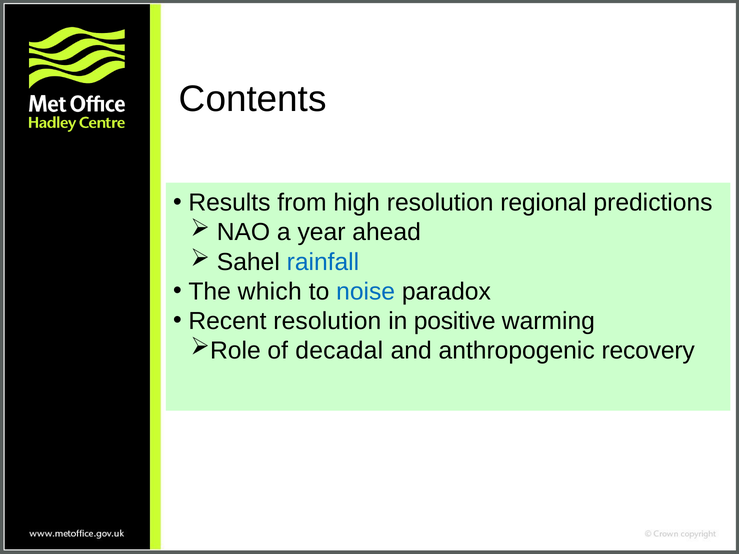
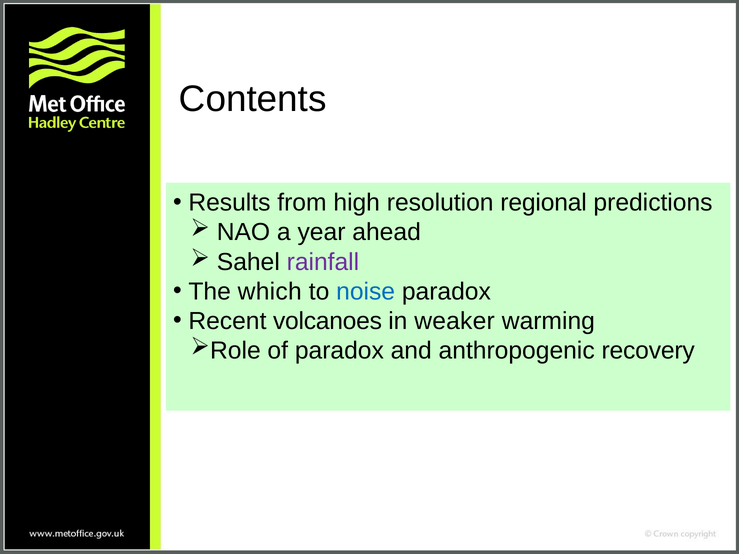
rainfall colour: blue -> purple (323, 262)
Recent resolution: resolution -> volcanoes (327, 321)
positive: positive -> weaker (455, 321)
of decadal: decadal -> paradox (339, 351)
